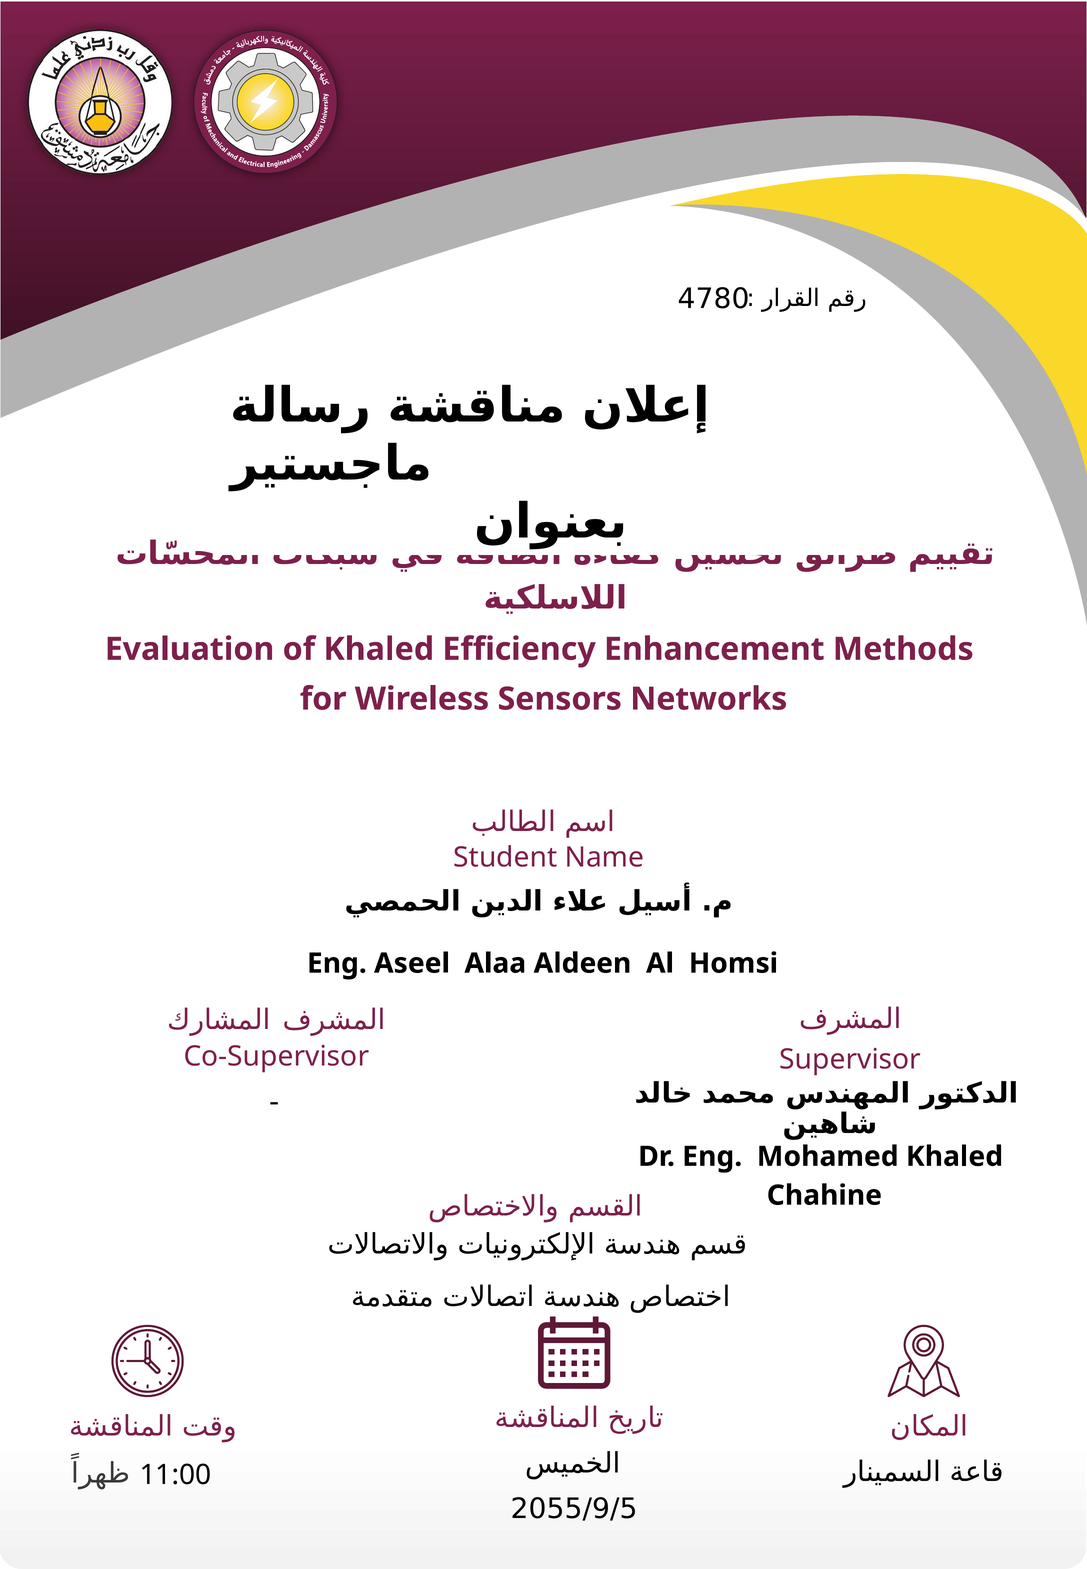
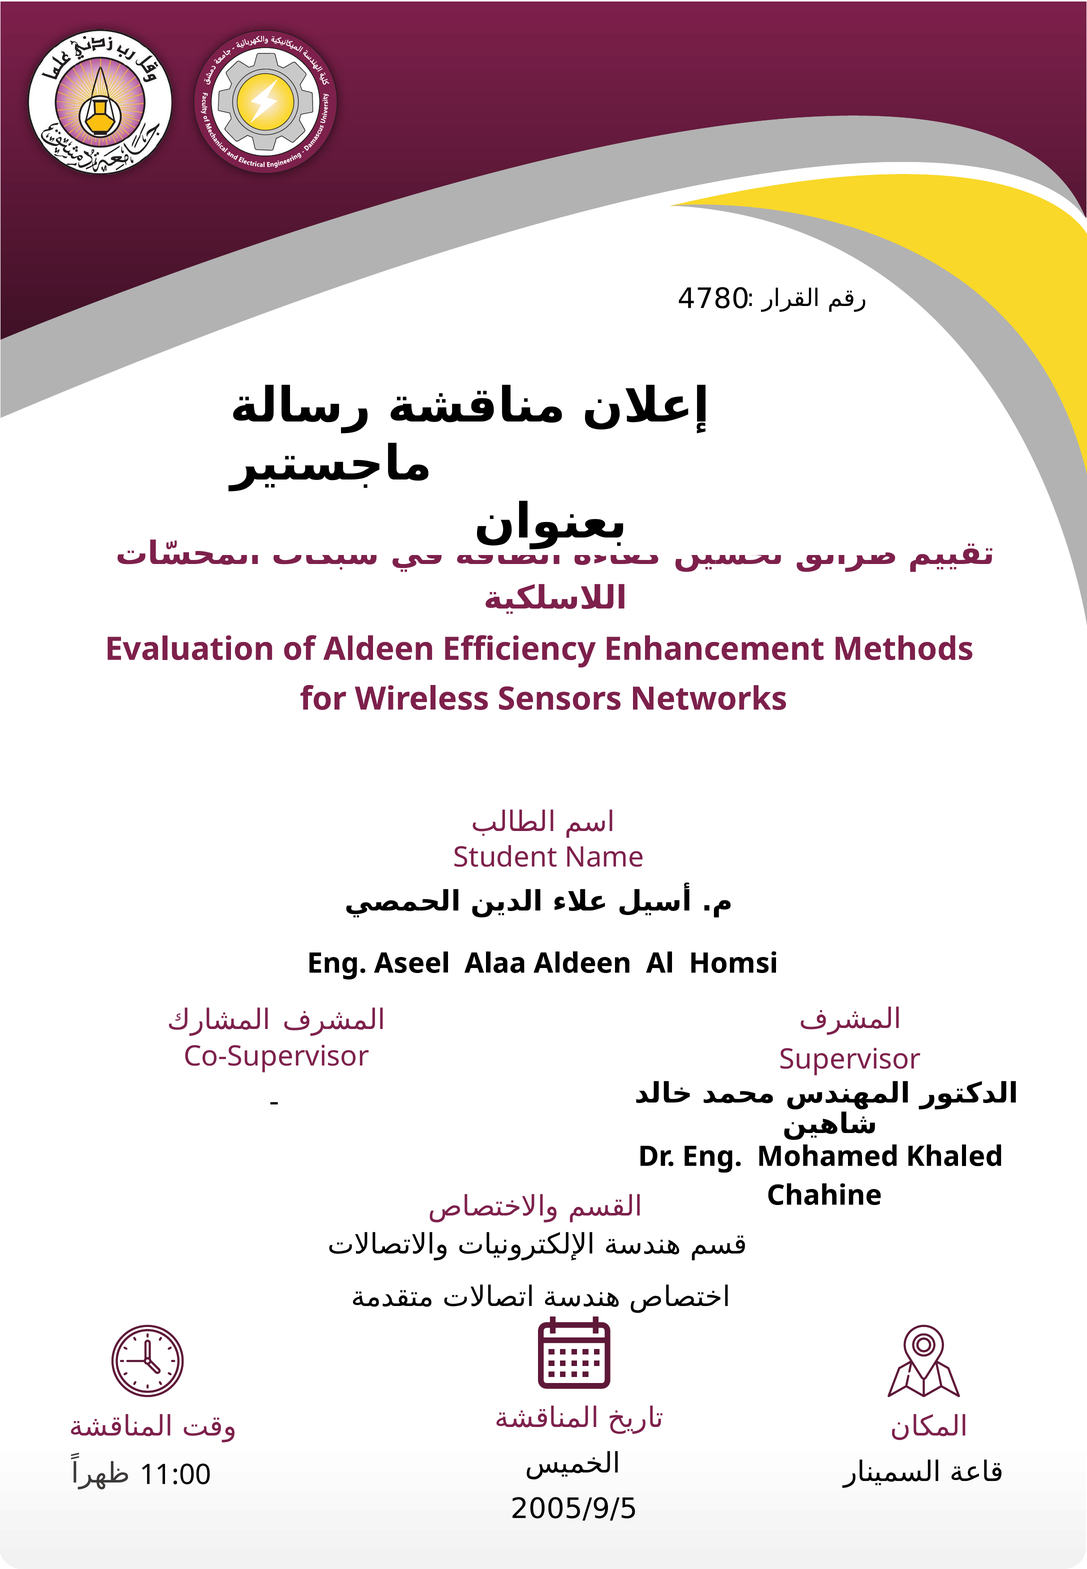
of Khaled: Khaled -> Aldeen (379, 650)
2055/9/5: 2055/9/5 -> 2005/9/5 (574, 1510)
